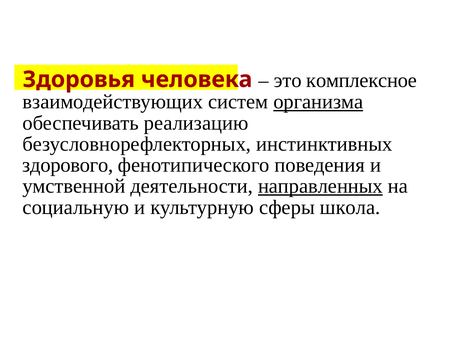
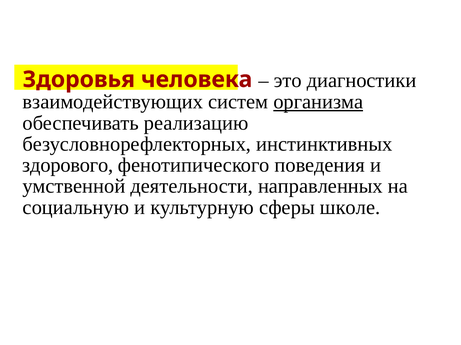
комплексное: комплексное -> диагностики (362, 80)
направленных underline: present -> none (320, 187)
школа: школа -> школе (350, 208)
